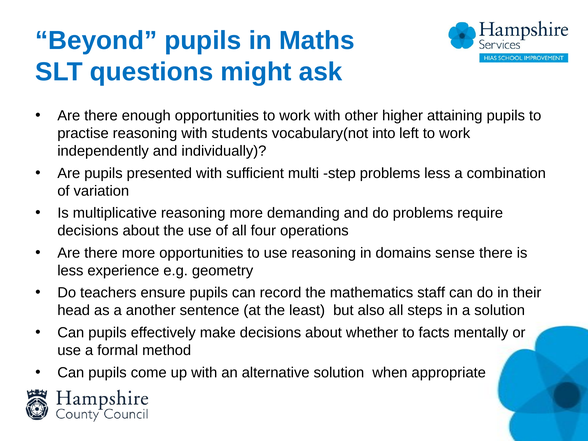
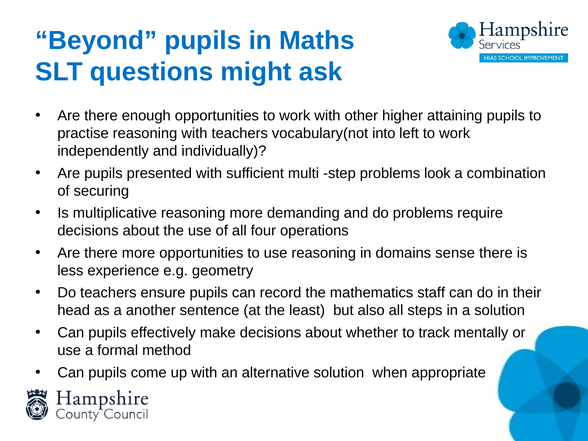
with students: students -> teachers (240, 133)
problems less: less -> look (437, 173)
variation: variation -> securing (101, 191)
facts: facts -> track (434, 333)
